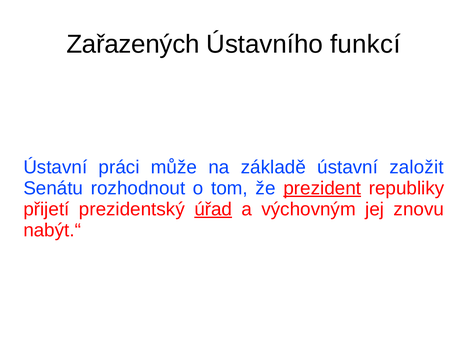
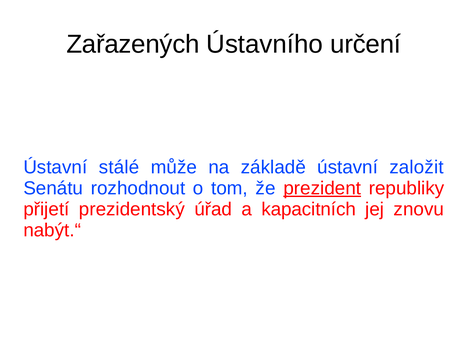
funkcí: funkcí -> určení (366, 44)
práci: práci -> stálé (119, 167)
úřad underline: present -> none (213, 209)
výchovným: výchovným -> kapacitních (309, 209)
